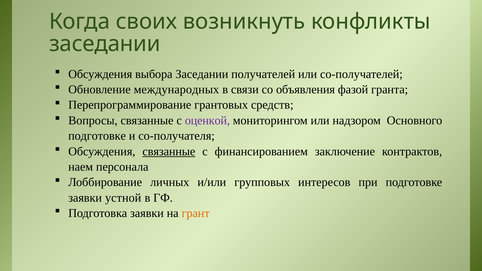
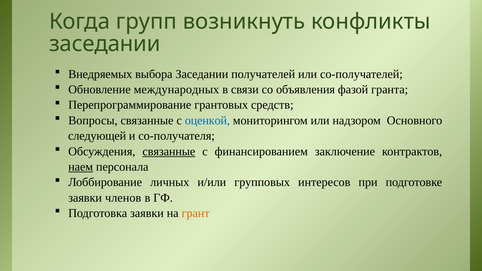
своих: своих -> групп (146, 22)
Обсуждения: Обсуждения -> Внедряемых (100, 74)
оценкой colour: purple -> blue (207, 121)
подготовке: подготовке -> следующей (97, 136)
наем underline: none -> present (81, 167)
устной: устной -> членов (123, 198)
